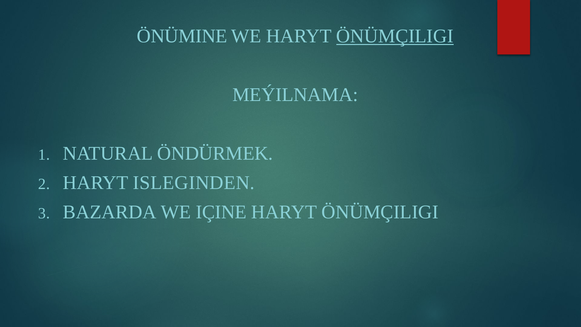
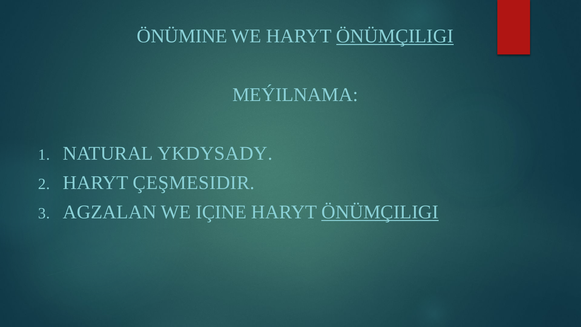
ÖNDÜRMEK: ÖNDÜRMEK -> YKDYSADY (215, 153)
ISLEGINDEN: ISLEGINDEN -> ÇEŞMESIDIR (194, 183)
BAZARDA: BAZARDA -> AGZALAN (110, 212)
ÖNÜMÇILIGI underline: none -> present (380, 212)
